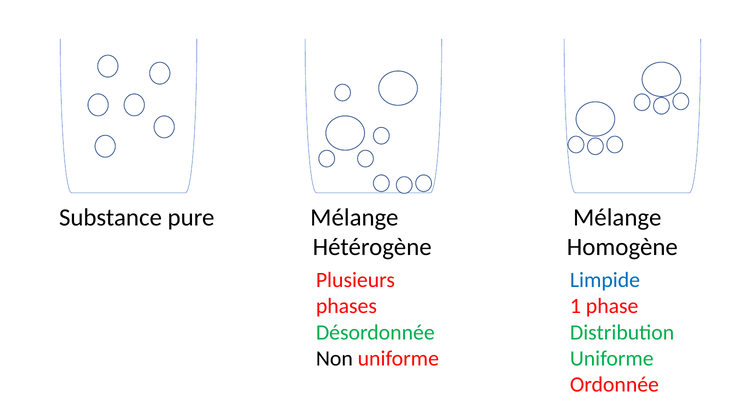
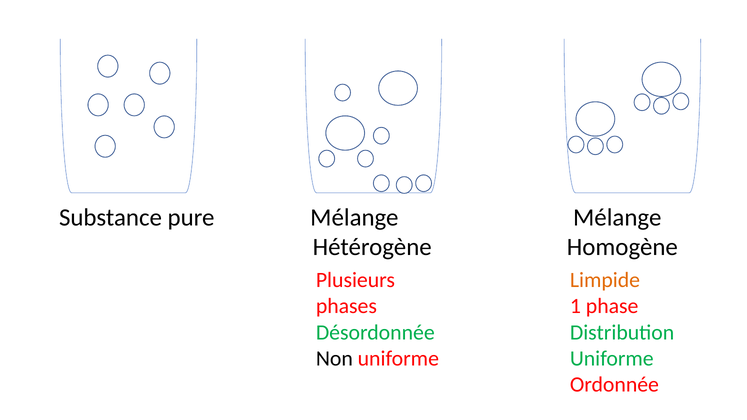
Limpide colour: blue -> orange (605, 280)
